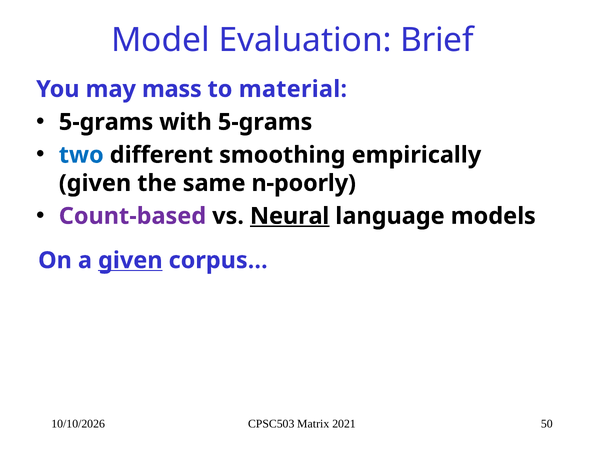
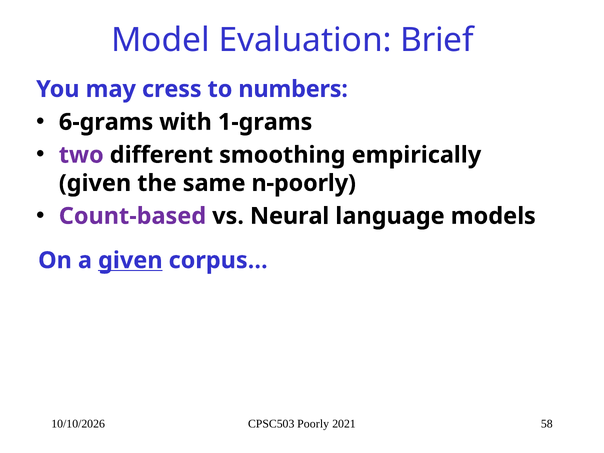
mass: mass -> cress (172, 89)
material: material -> numbers (293, 89)
5-grams: 5-grams -> 6-grams (106, 122)
with 5-grams: 5-grams -> 1-grams (265, 122)
two colour: blue -> purple (81, 155)
Neural underline: present -> none (290, 216)
Matrix: Matrix -> Poorly (313, 424)
50: 50 -> 58 (547, 424)
